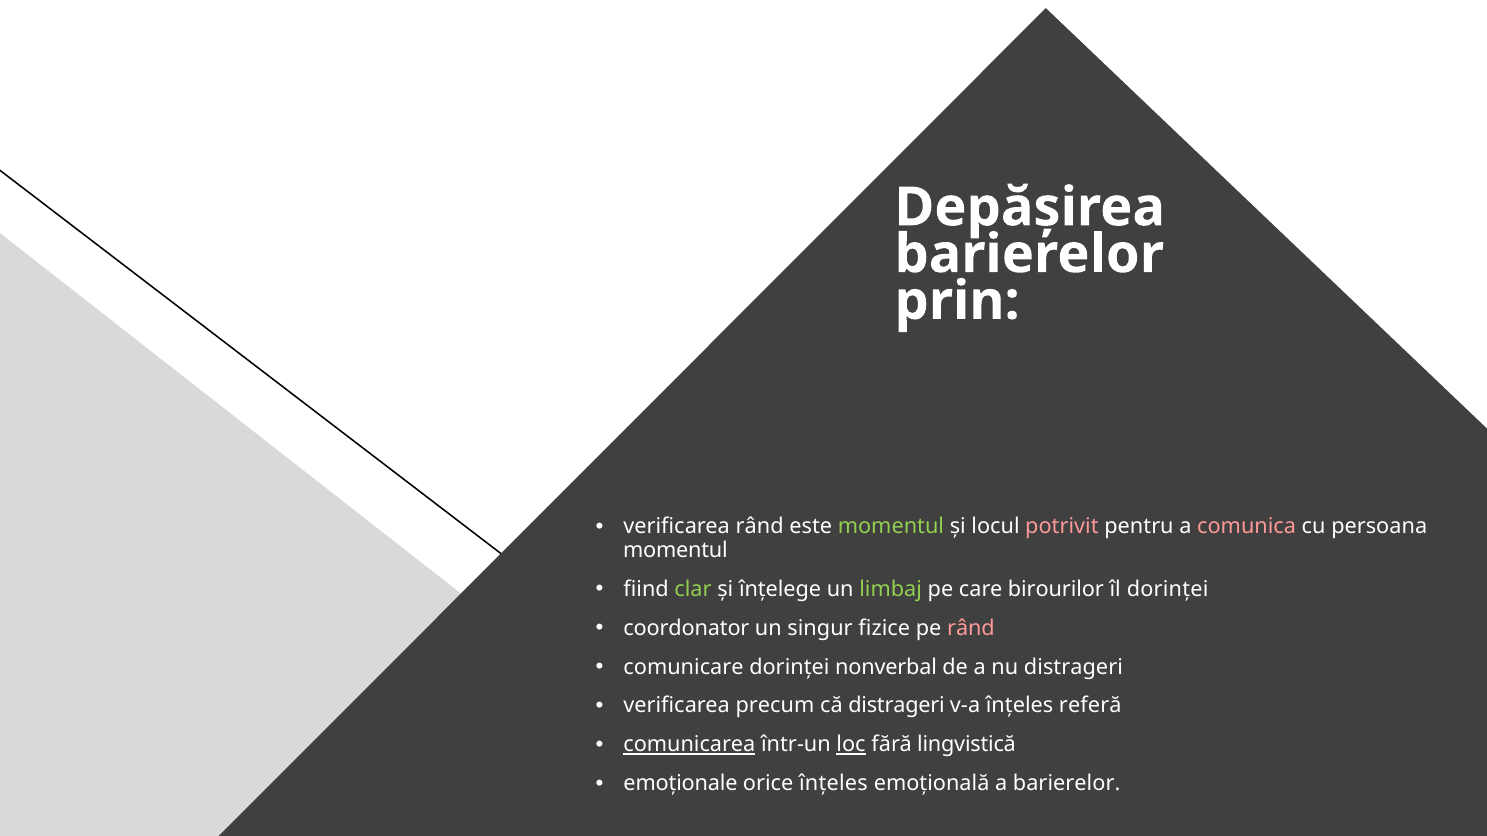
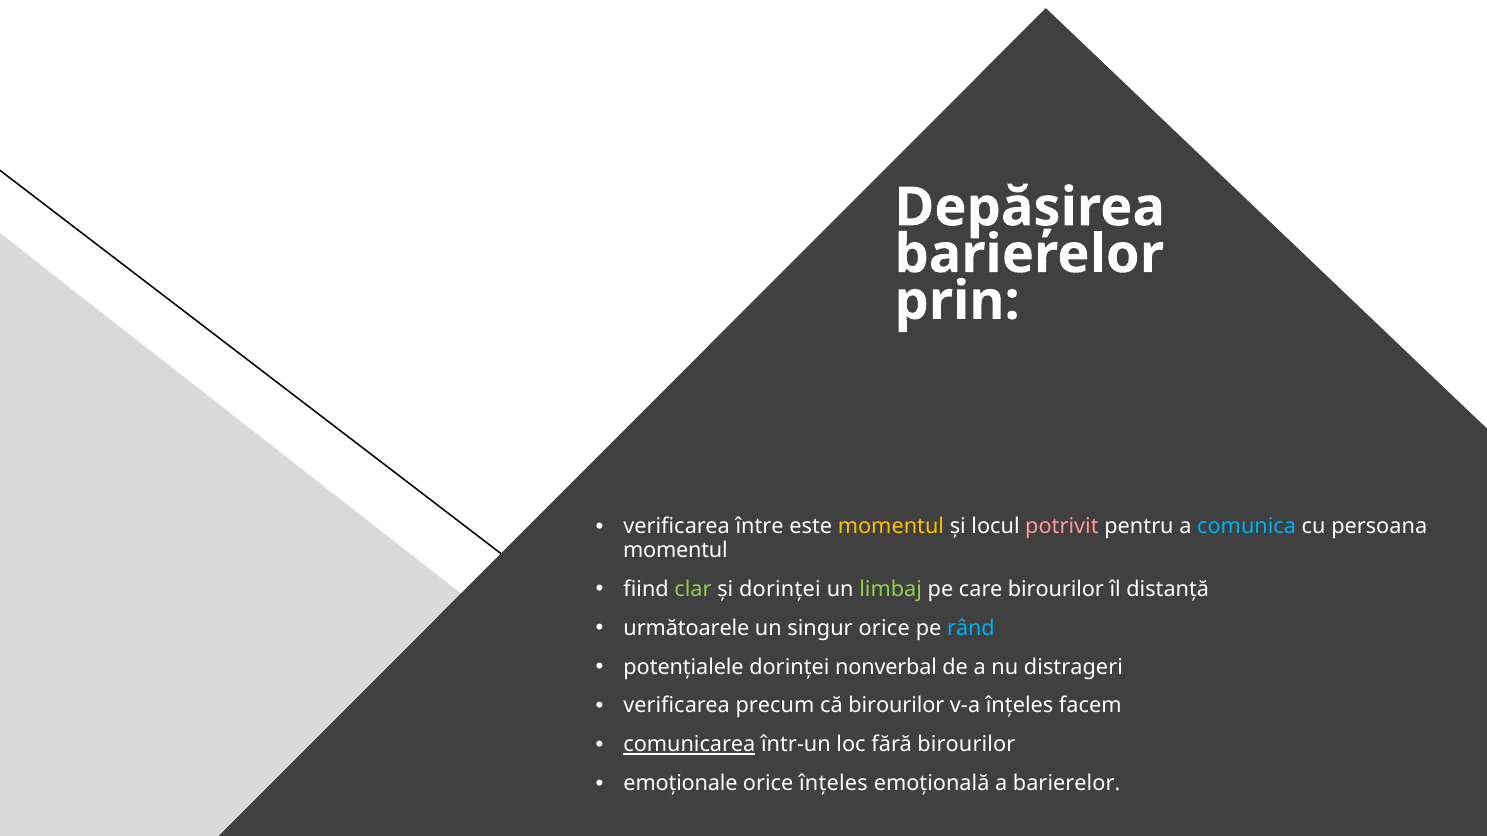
verificarea rând: rând -> între (760, 527)
momentul colour: light green -> yellow (891, 527)
comunica colour: pink -> light blue (1247, 527)
și înțelege: înțelege -> dorinței (780, 589)
îl dorinței: dorinței -> distanță (1168, 589)
coordonator: coordonator -> următoarele (686, 628)
singur fizice: fizice -> orice (884, 628)
rând colour: pink -> light blue (971, 628)
comunicare: comunicare -> potențialele (684, 667)
că distrageri: distrageri -> birourilor (896, 706)
referă: referă -> facem (1090, 706)
loc underline: present -> none (851, 745)
fără lingvistică: lingvistică -> birourilor (966, 745)
